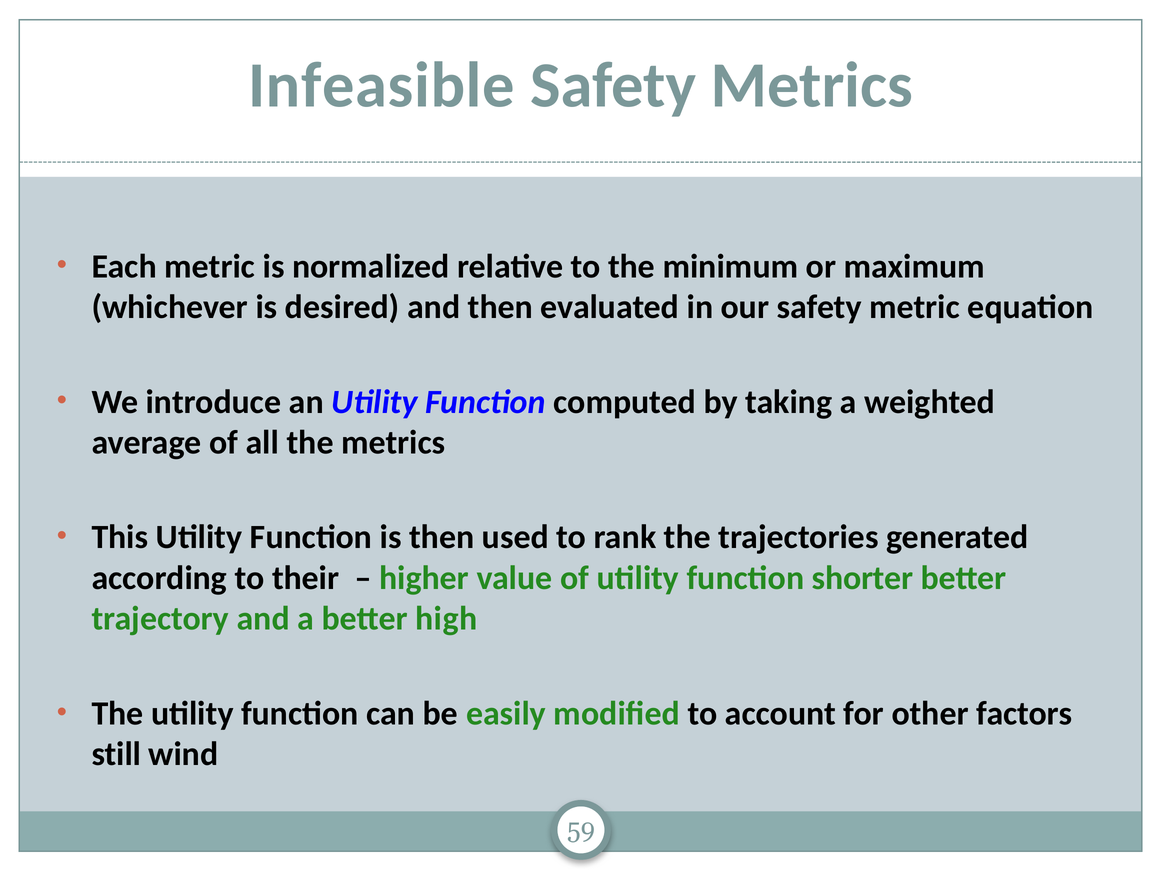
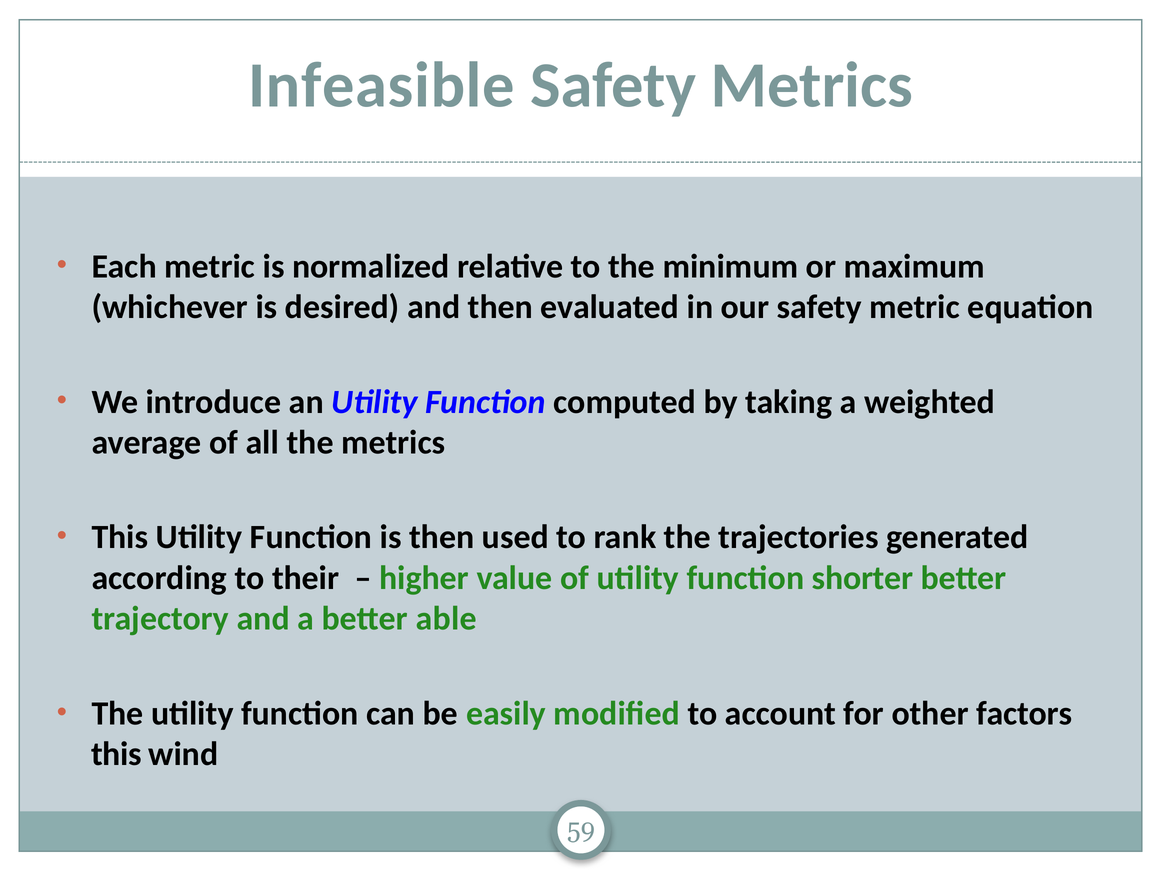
high: high -> able (446, 619)
still: still -> this (116, 754)
